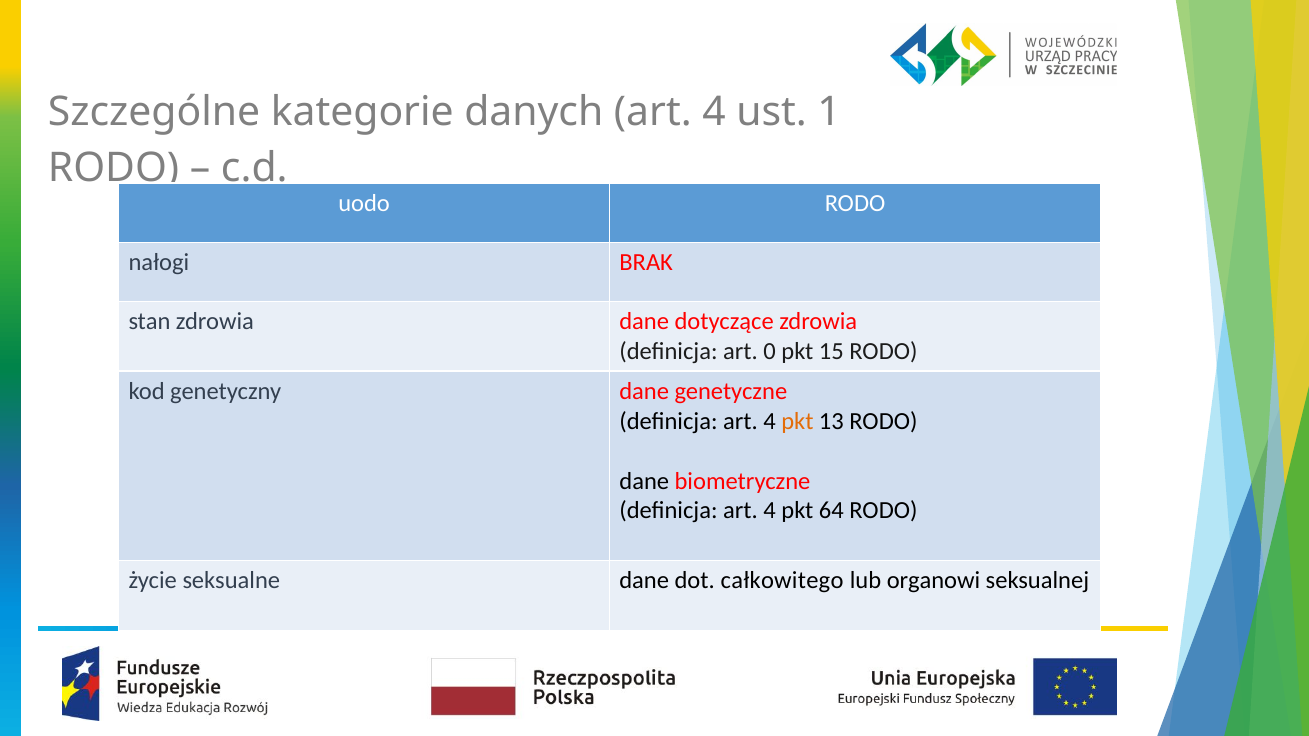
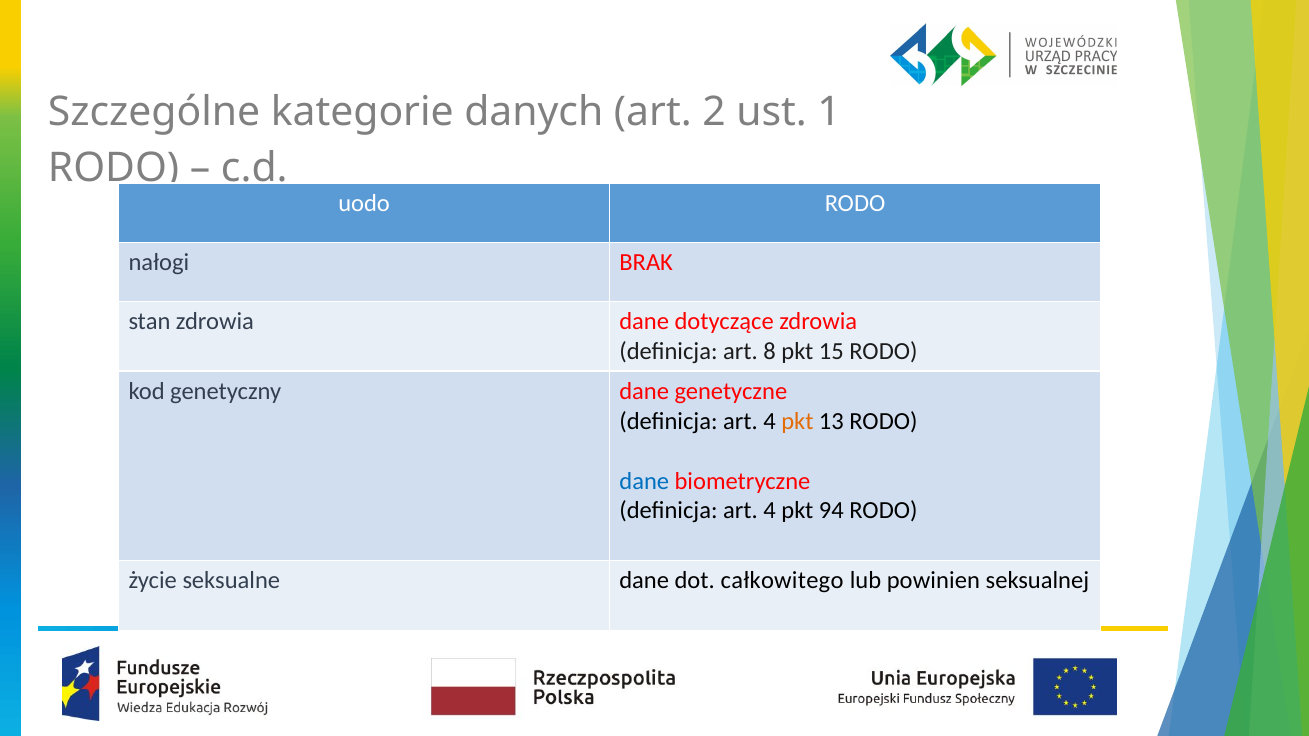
danych art 4: 4 -> 2 (714, 113)
0: 0 -> 8 (770, 351)
dane colour: black -> blue (644, 481)
64: 64 -> 94 (831, 511)
organowi: organowi -> powinien (933, 581)
